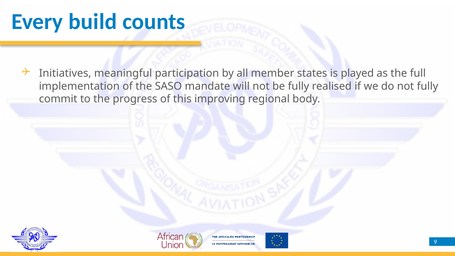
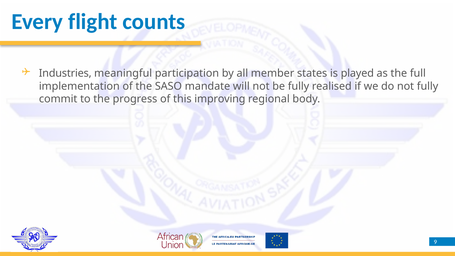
build: build -> flight (93, 22)
Initiatives: Initiatives -> Industries (65, 73)
